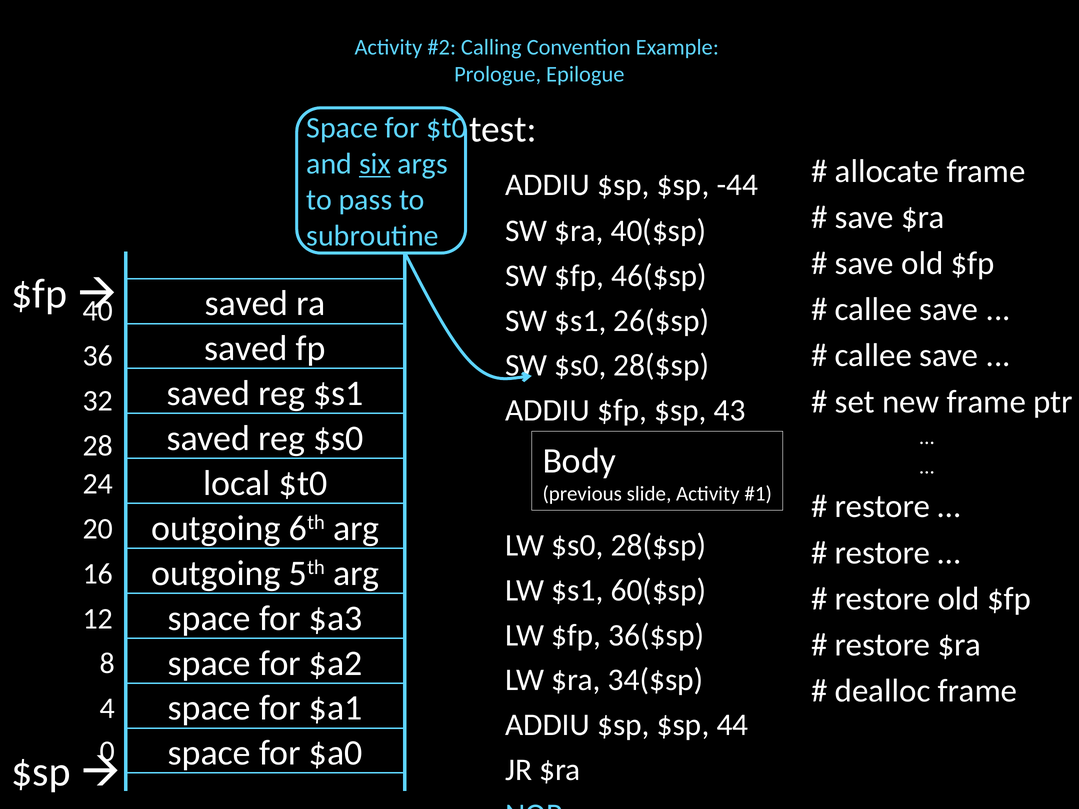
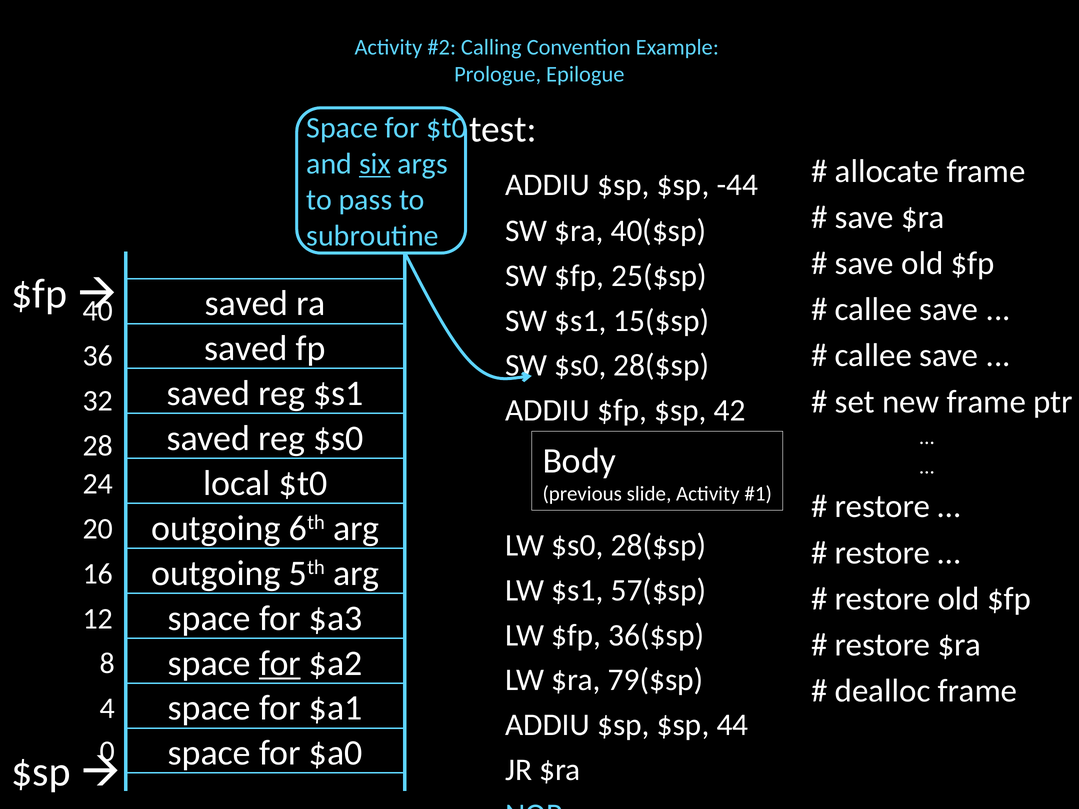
46($sp: 46($sp -> 25($sp (659, 276)
26($sp: 26($sp -> 15($sp (661, 321)
43: 43 -> 42 (730, 411)
60($sp: 60($sp -> 57($sp (658, 590)
for underline: none -> present (280, 663)
34($sp: 34($sp -> 79($sp (656, 680)
